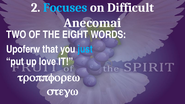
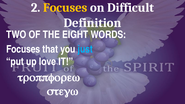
Focuses colour: light blue -> yellow (65, 8)
Anecomai: Anecomai -> Definition (92, 23)
Upoferw: Upoferw -> Focuses (23, 49)
